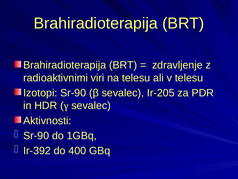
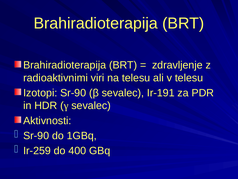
Ir-205: Ir-205 -> Ir-191 (161, 93)
Ir-392: Ir-392 -> Ir-259 (37, 150)
